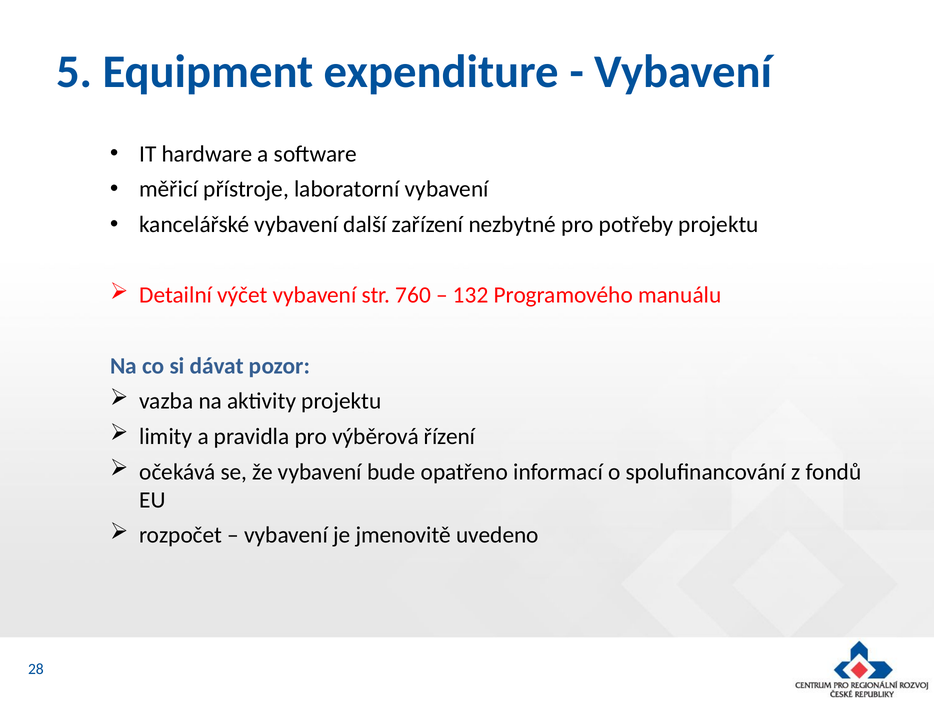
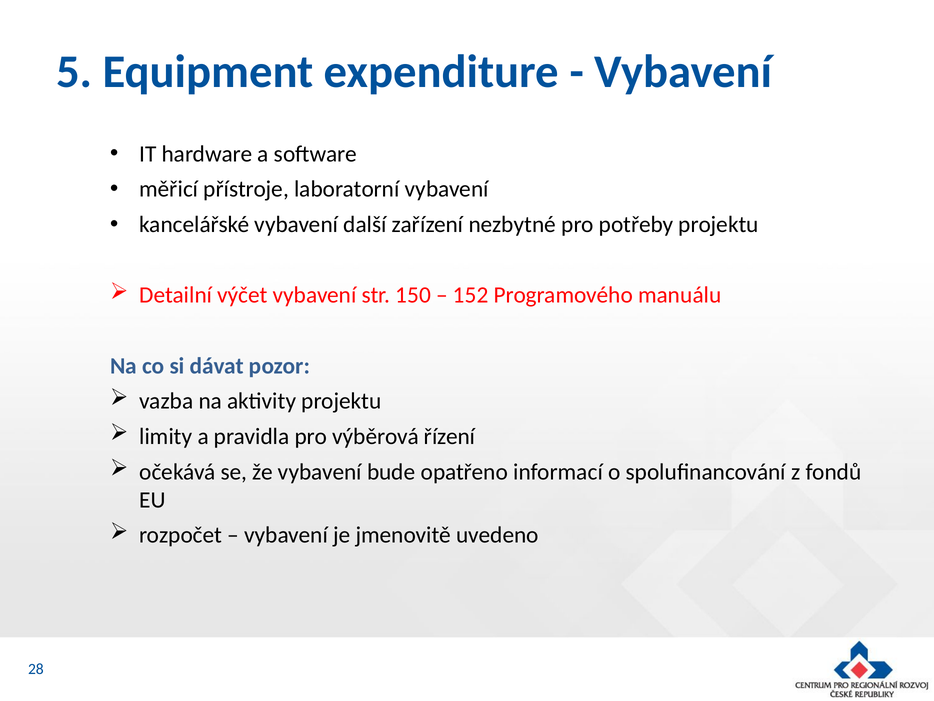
760: 760 -> 150 (413, 295)
132: 132 -> 152 (471, 295)
